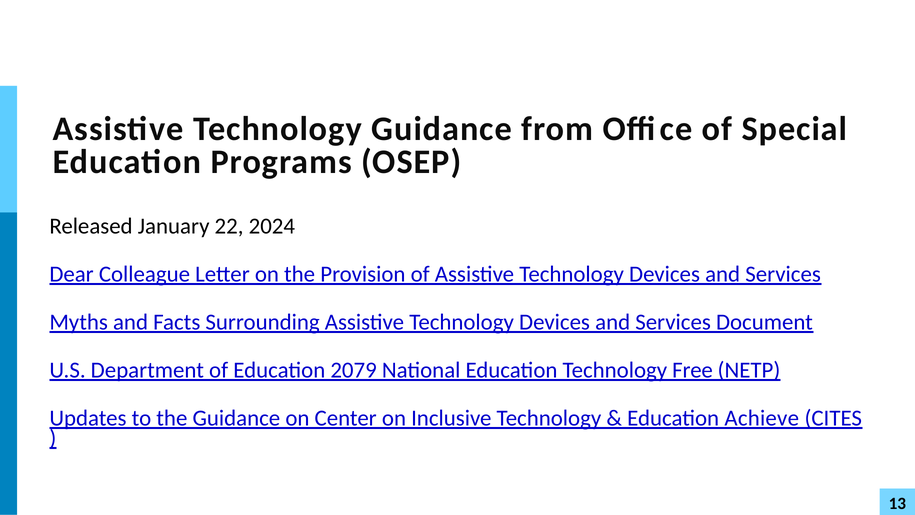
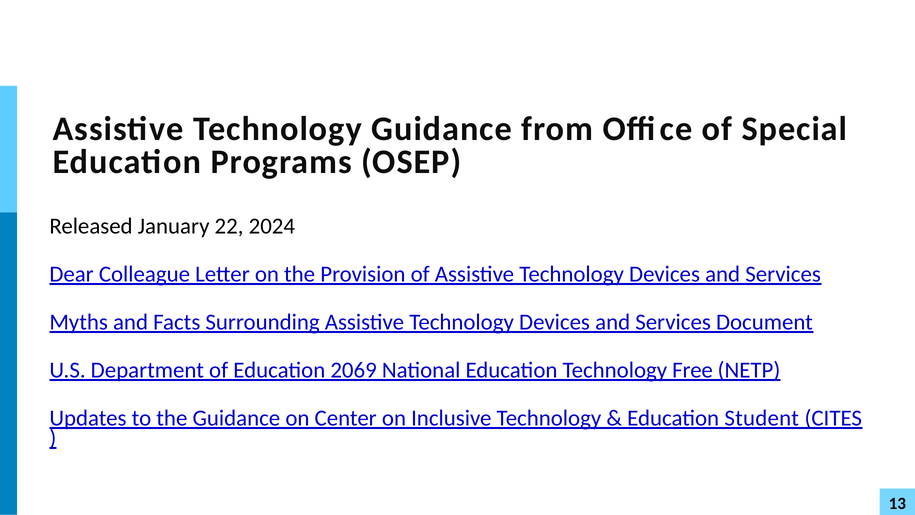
2079: 2079 -> 2069 (354, 370)
Achieve: Achieve -> Student (762, 418)
